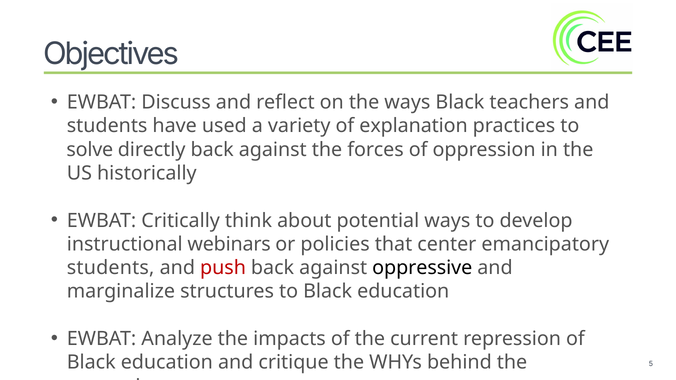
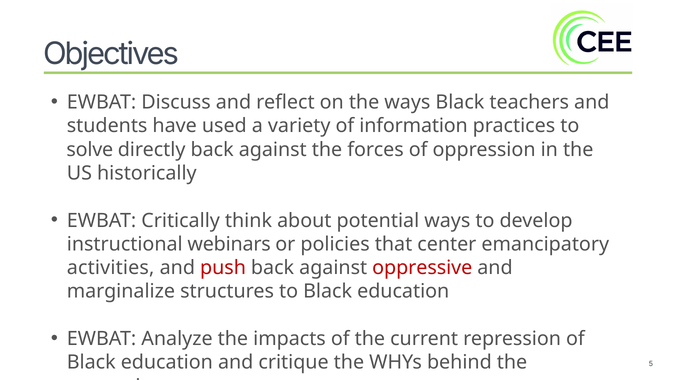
explanation: explanation -> information (414, 126)
students: students -> activities (111, 268)
oppressive colour: black -> red (422, 268)
